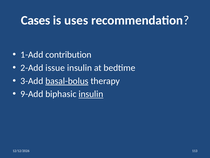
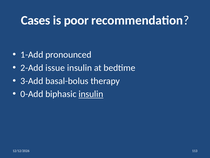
uses: uses -> poor (76, 20)
contribution: contribution -> pronounced (68, 55)
basal-bolus underline: present -> none (67, 81)
9-Add: 9-Add -> 0-Add (32, 94)
